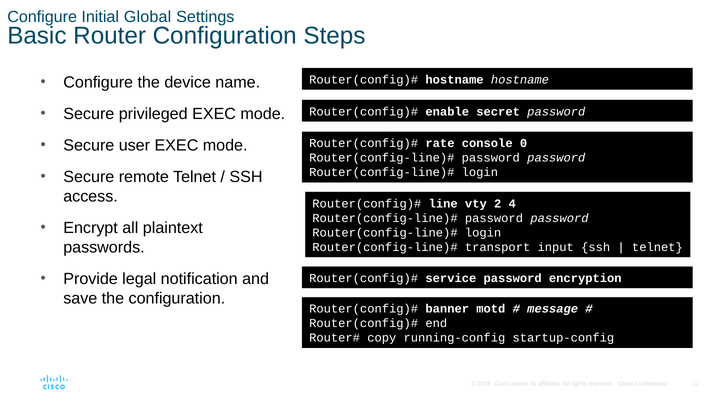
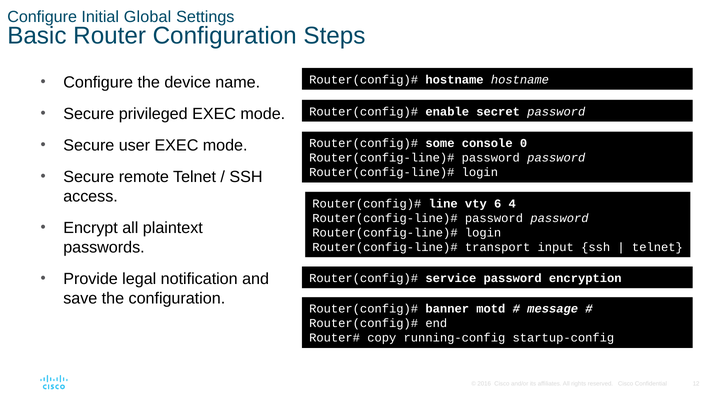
rate: rate -> some (440, 143)
2: 2 -> 6 (498, 204)
